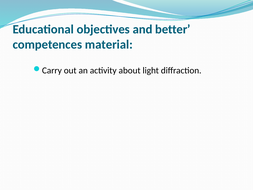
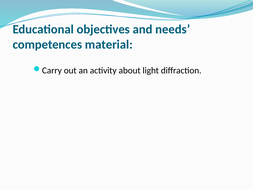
better: better -> needs (173, 29)
